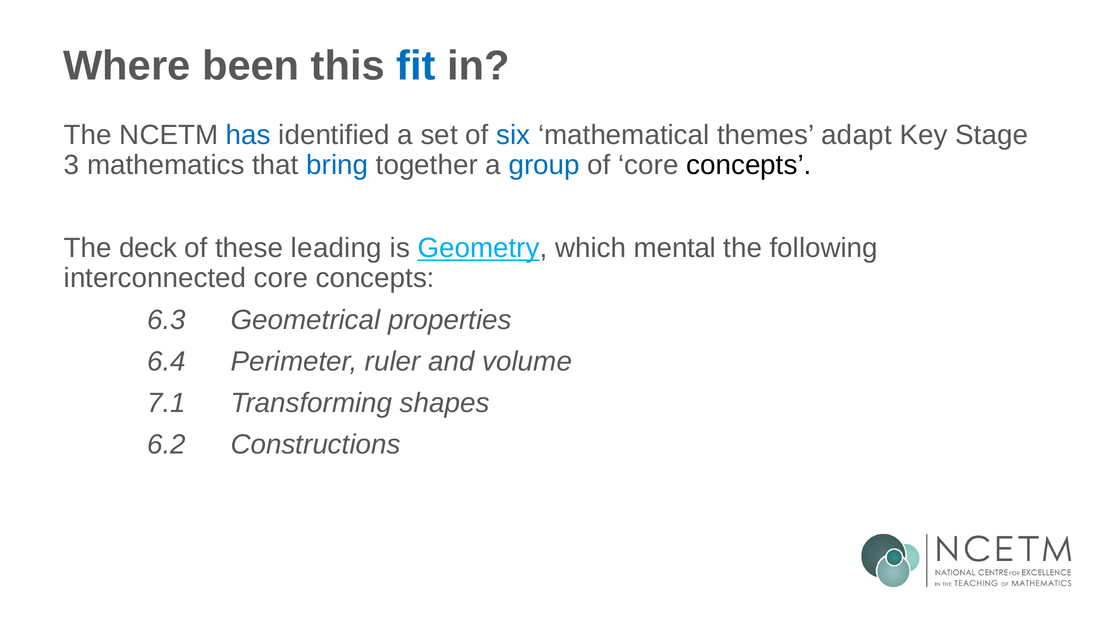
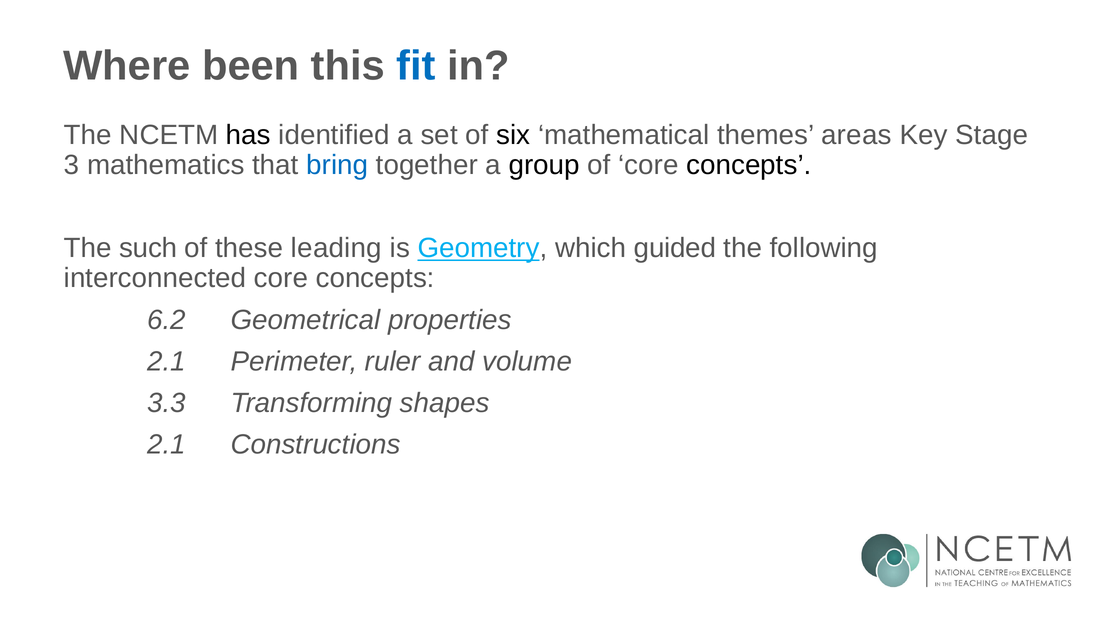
has colour: blue -> black (248, 135)
six colour: blue -> black (513, 135)
adapt: adapt -> areas (857, 135)
group colour: blue -> black (544, 165)
deck: deck -> such (148, 248)
mental: mental -> guided (675, 248)
6.3: 6.3 -> 6.2 (167, 320)
6.4: 6.4 -> 2.1 (167, 361)
7.1: 7.1 -> 3.3 (167, 403)
6.2: 6.2 -> 2.1 (167, 444)
